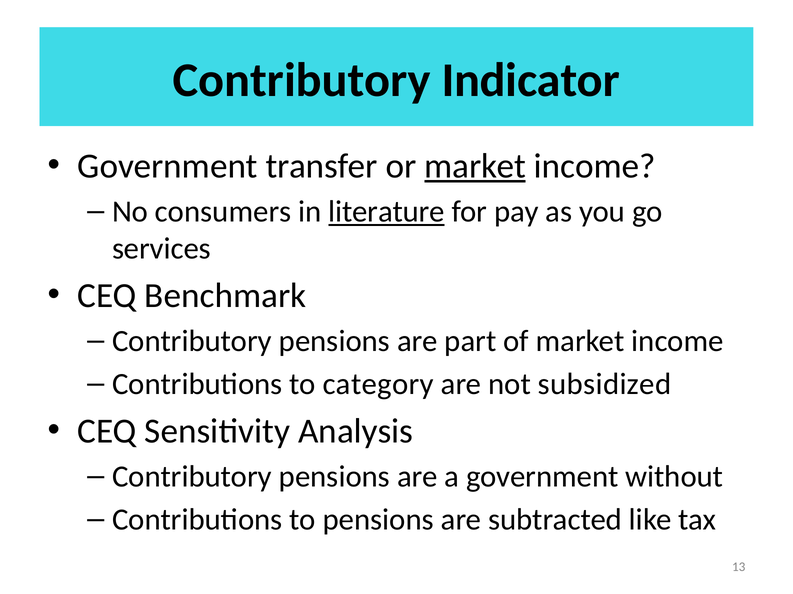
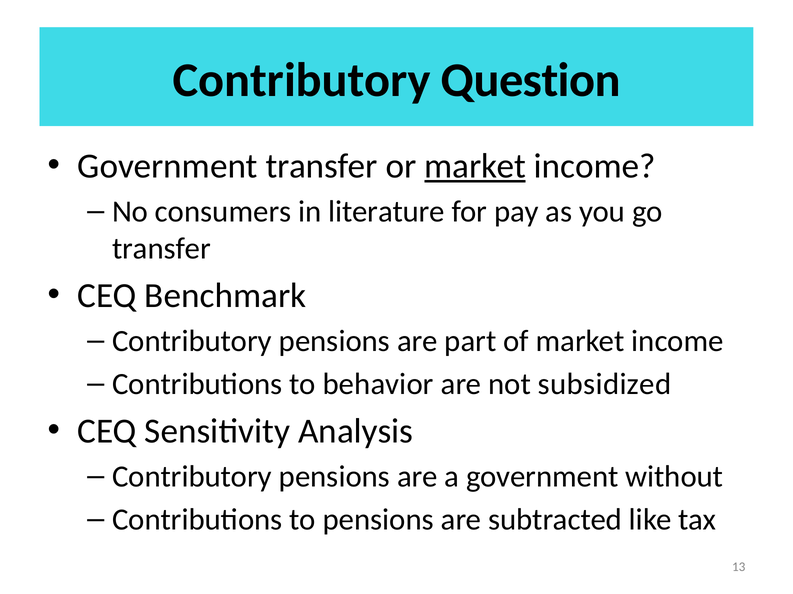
Indicator: Indicator -> Question (531, 80)
literature underline: present -> none (387, 212)
services: services -> transfer (161, 249)
category: category -> behavior (378, 385)
